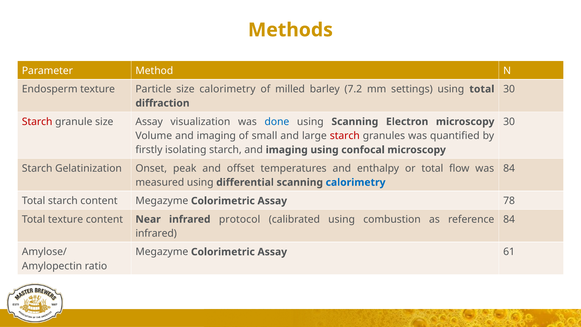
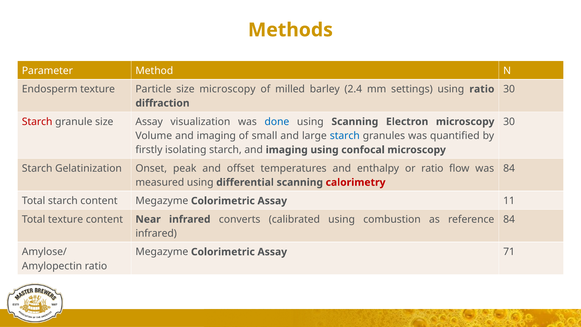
size calorimetry: calorimetry -> microscopy (228, 89)
7.2: 7.2 -> 2.4 (353, 89)
using total: total -> ratio (482, 89)
starch colour: red -> blue (345, 136)
or total: total -> ratio (432, 168)
calorimetry colour: blue -> red (356, 182)
78: 78 -> 11 (509, 201)
protocol: protocol -> converts (240, 219)
61: 61 -> 71 (509, 252)
